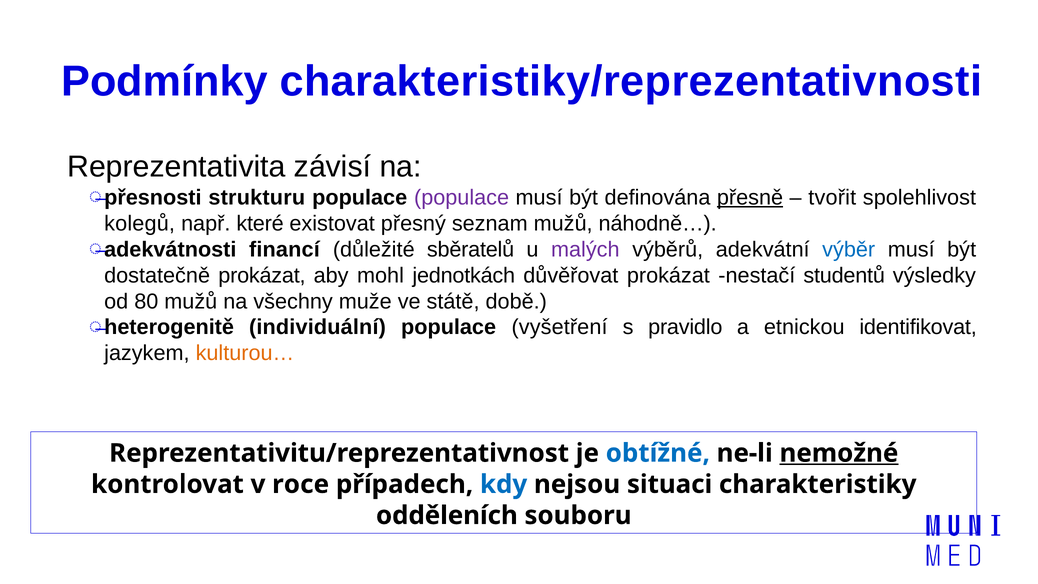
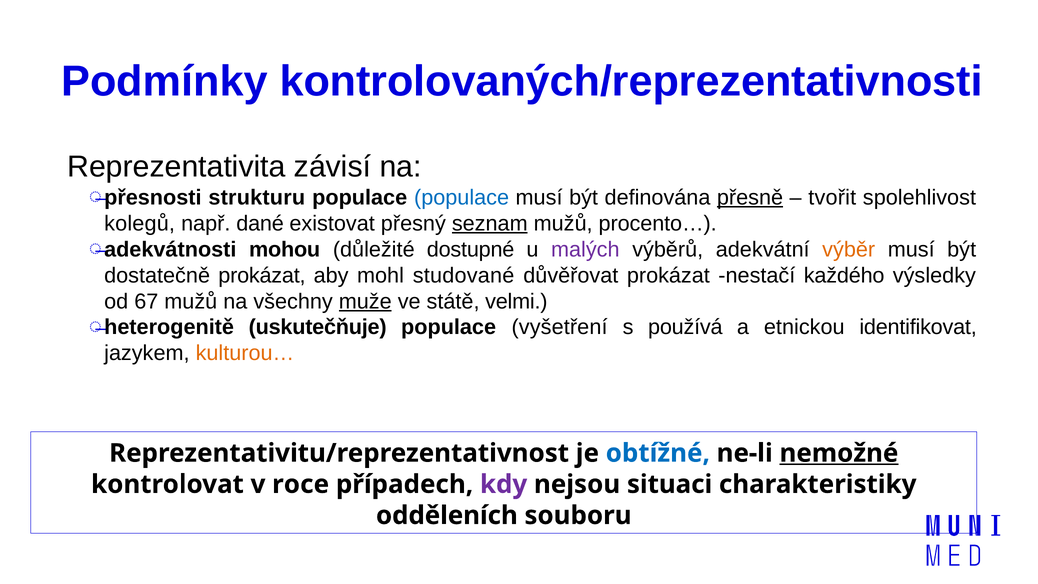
charakteristiky/reprezentativnosti: charakteristiky/reprezentativnosti -> kontrolovaných/reprezentativnosti (631, 82)
populace colour: purple -> blue (462, 197)
které: které -> dané (260, 223)
seznam underline: none -> present (490, 223)
náhodně…: náhodně… -> procento… (658, 223)
financí: financí -> mohou (285, 249)
sběratelů: sběratelů -> dostupné (471, 249)
výběr colour: blue -> orange (849, 249)
jednotkách: jednotkách -> studované (464, 275)
studentů: studentů -> každého (844, 275)
80: 80 -> 67 (146, 301)
muže underline: none -> present (365, 301)
době: době -> velmi (516, 301)
individuální: individuální -> uskutečňuje (318, 327)
pravidlo: pravidlo -> používá (685, 327)
kdy colour: blue -> purple (504, 484)
